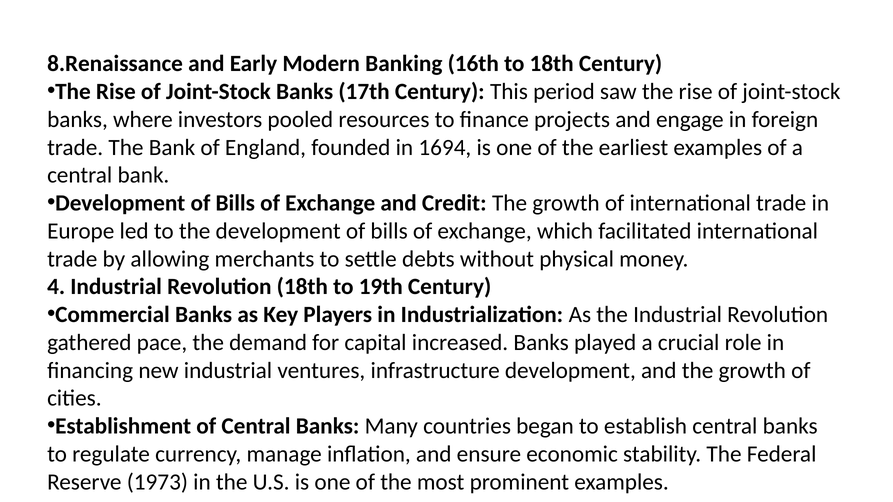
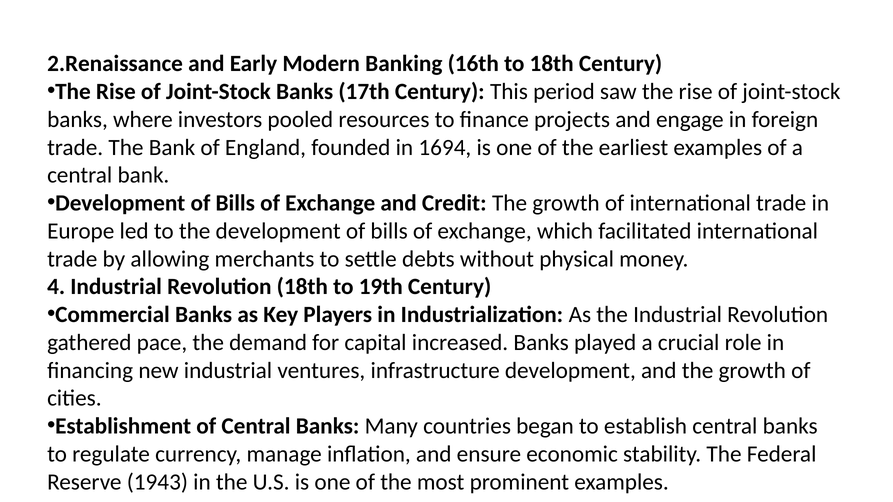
8.Renaissance: 8.Renaissance -> 2.Renaissance (115, 64)
1973: 1973 -> 1943 (157, 482)
